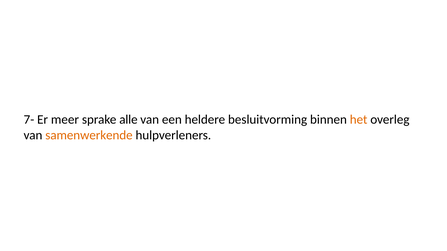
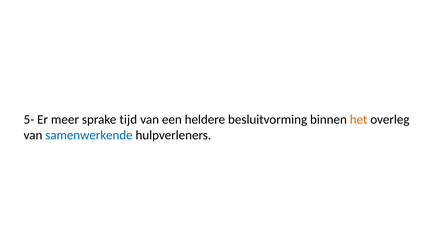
7-: 7- -> 5- (29, 120)
alle: alle -> tijd (128, 120)
samenwerkende colour: orange -> blue (89, 135)
